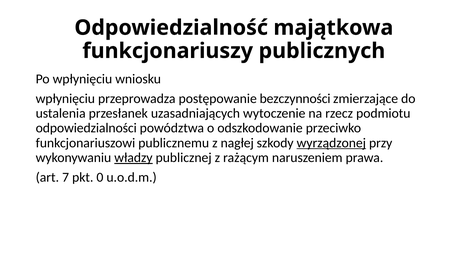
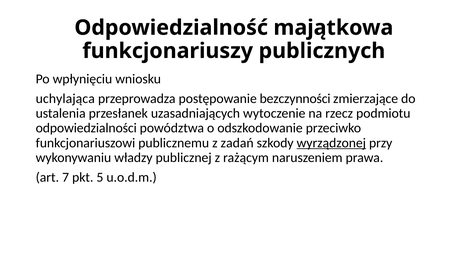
wpłynięciu: wpłynięciu -> uchylająca (65, 99)
nagłej: nagłej -> zadań (237, 143)
władzy underline: present -> none (133, 158)
0: 0 -> 5 (100, 177)
